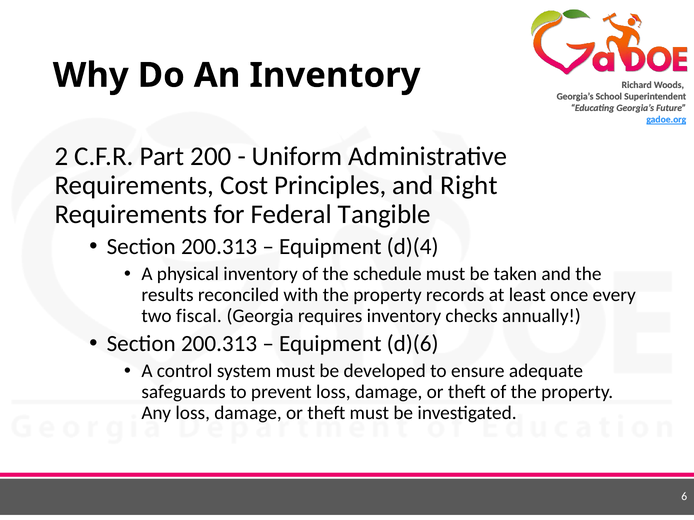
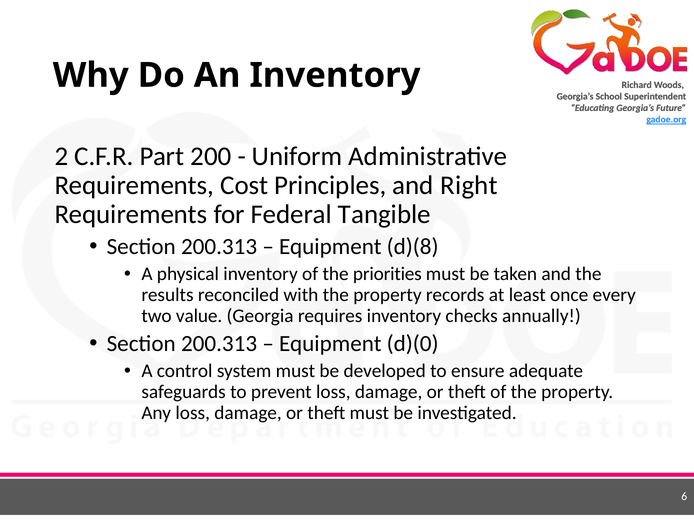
d)(4: d)(4 -> d)(8 (413, 247)
schedule: schedule -> priorities (387, 274)
fiscal: fiscal -> value (199, 316)
d)(6: d)(6 -> d)(0 (413, 344)
